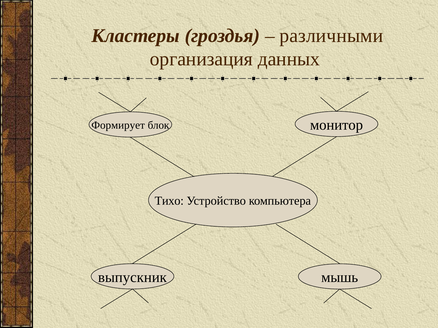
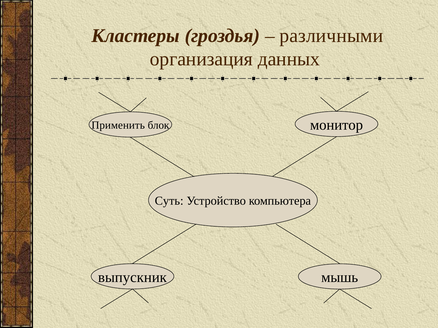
Формирует: Формирует -> Применить (118, 125)
Тихо: Тихо -> Суть (169, 201)
